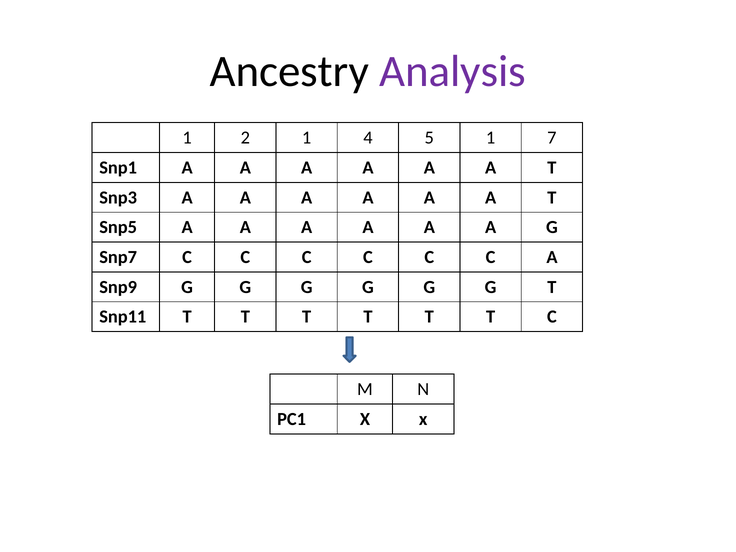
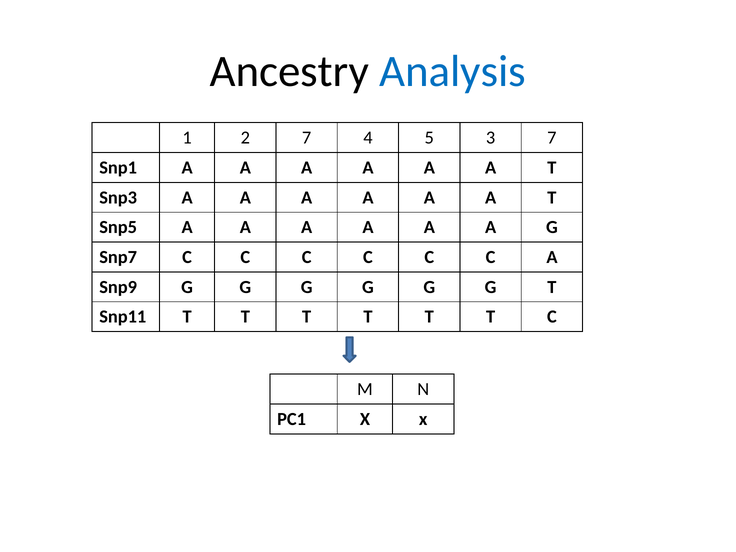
Analysis colour: purple -> blue (453, 71)
2 1: 1 -> 7 (307, 138)
5 1: 1 -> 3 (491, 138)
